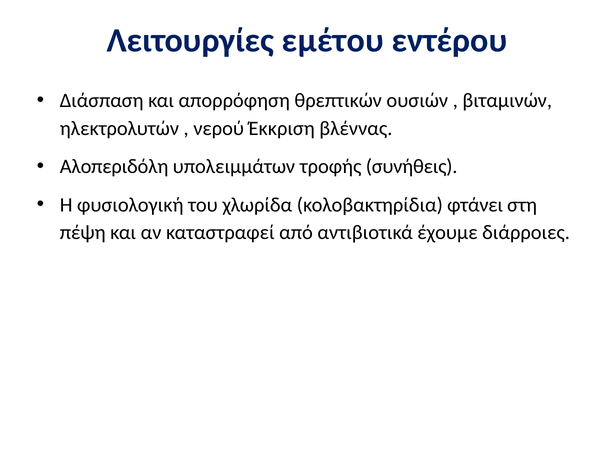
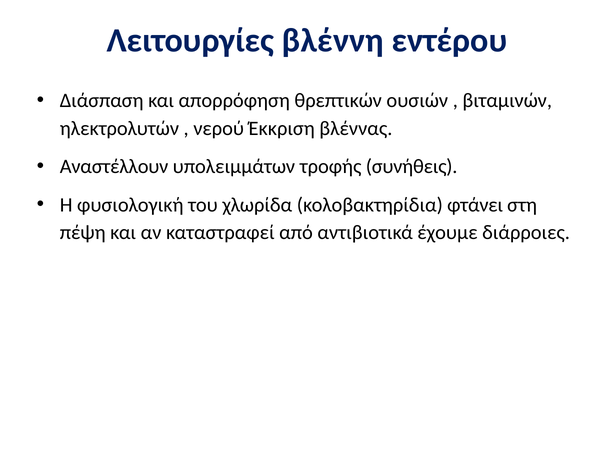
εμέτου: εμέτου -> βλέννη (333, 41)
Αλοπεριδόλη: Αλοπεριδόλη -> Αναστέλλουν (114, 167)
